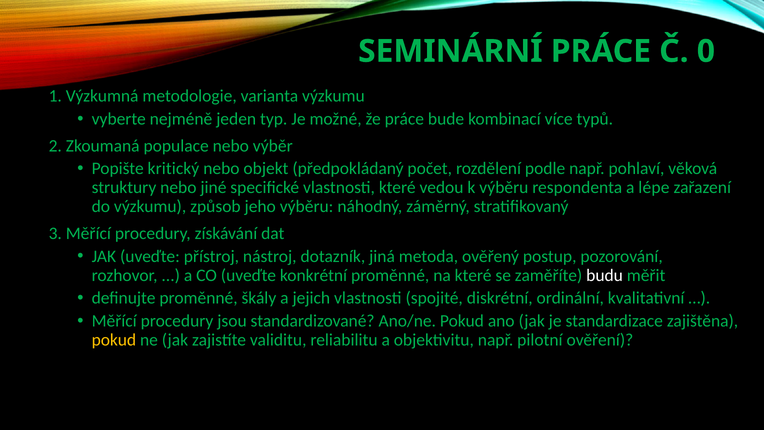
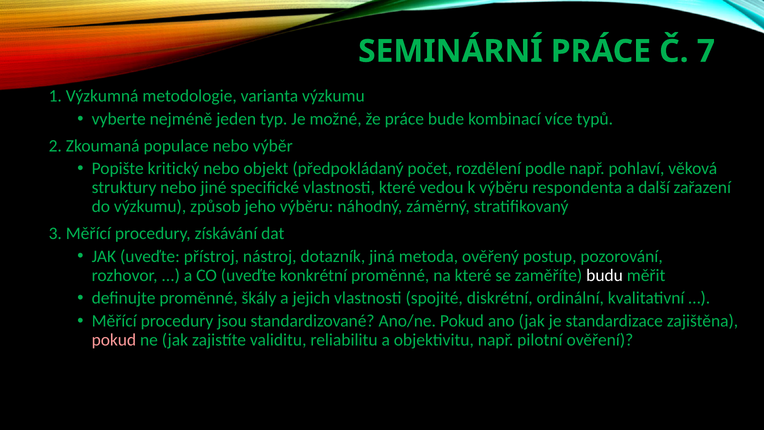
0: 0 -> 7 (706, 51)
lépe: lépe -> další (654, 188)
pokud colour: yellow -> pink (114, 340)
